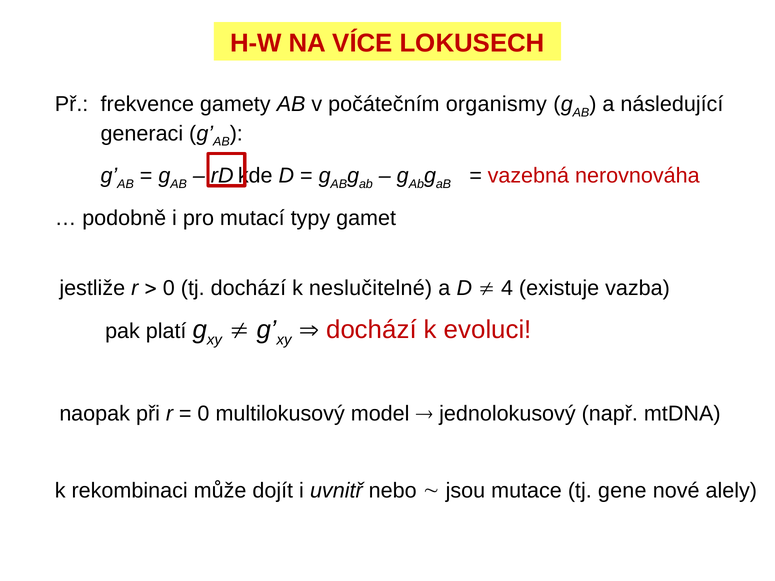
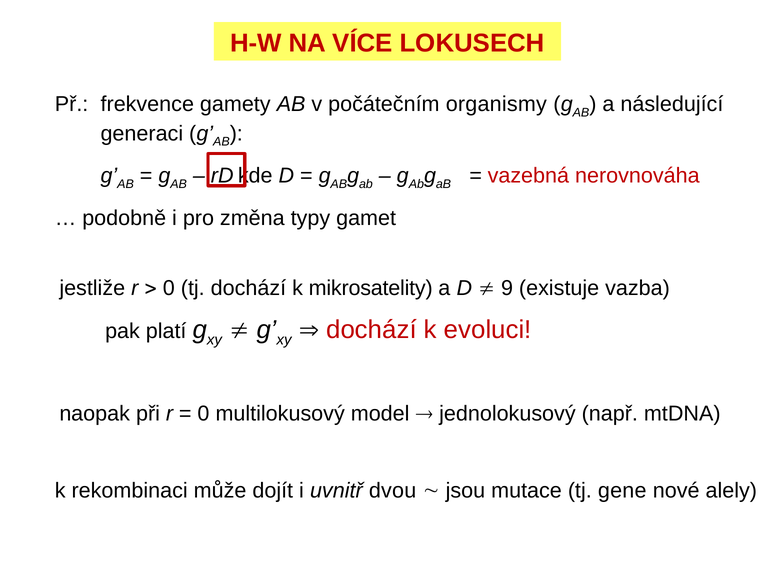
mutací: mutací -> změna (252, 218)
neslučitelné: neslučitelné -> mikrosatelity (371, 288)
4: 4 -> 9 (507, 288)
nebo: nebo -> dvou (393, 491)
